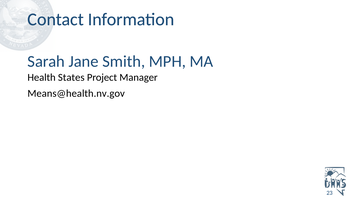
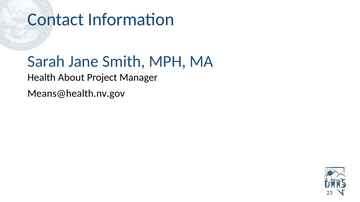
States: States -> About (71, 78)
